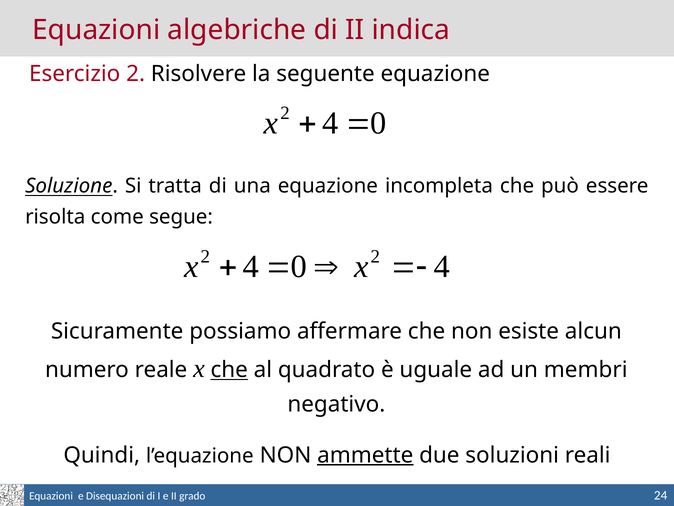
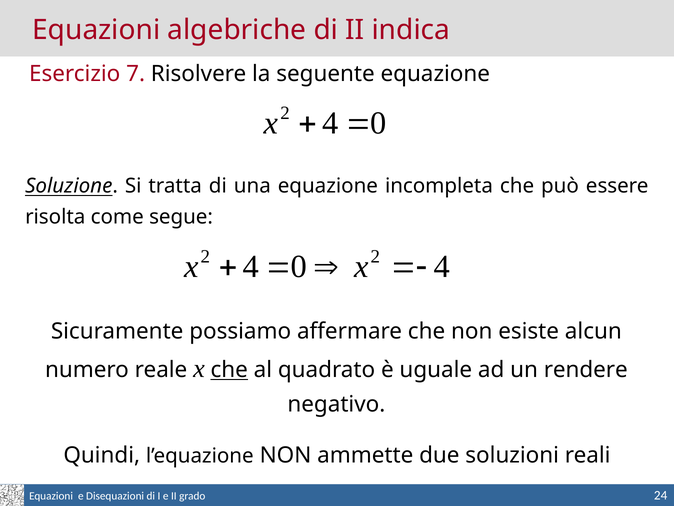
Esercizio 2: 2 -> 7 (136, 74)
membri: membri -> rendere (586, 370)
ammette underline: present -> none (365, 455)
